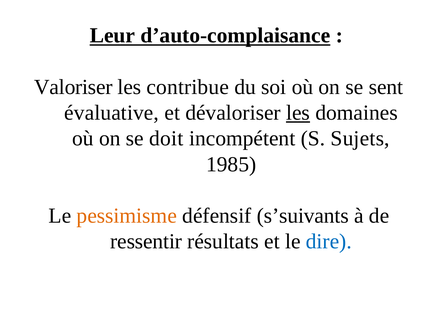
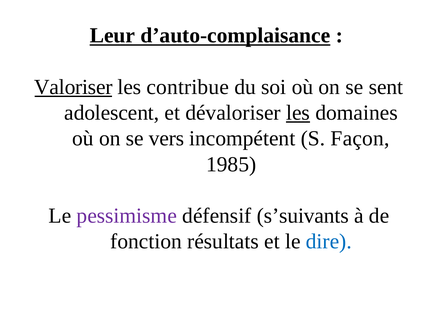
Valoriser underline: none -> present (73, 87)
évaluative: évaluative -> adolescent (112, 113)
doit: doit -> vers (167, 139)
Sujets: Sujets -> Façon (360, 139)
pessimisme colour: orange -> purple (127, 216)
ressentir: ressentir -> fonction (146, 242)
